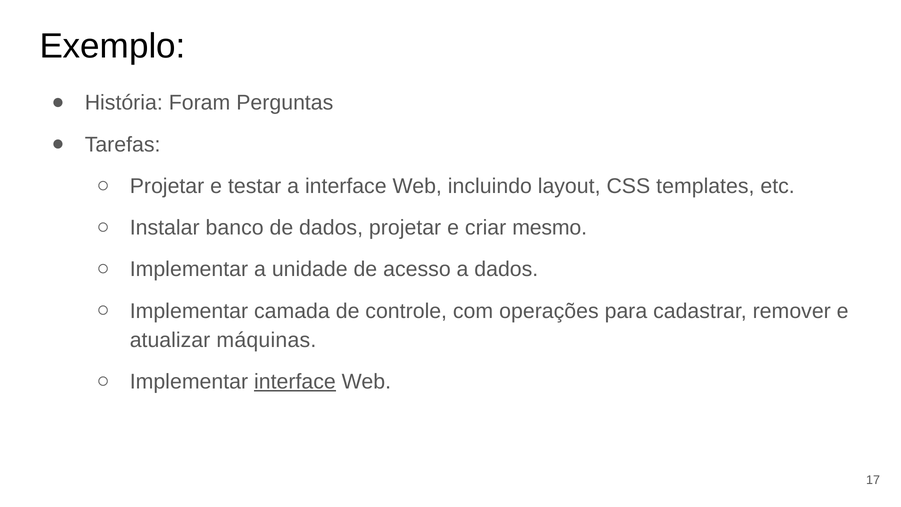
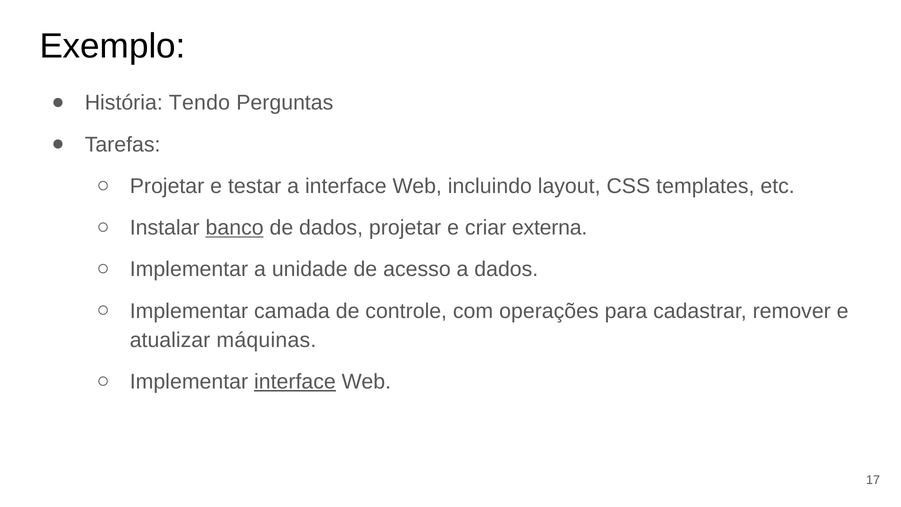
Foram: Foram -> Tendo (199, 103)
banco underline: none -> present (235, 228)
mesmo: mesmo -> externa (550, 228)
